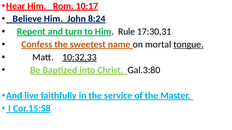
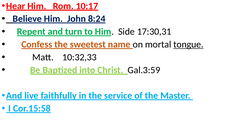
Rule: Rule -> Side (126, 32)
10:32,33 underline: present -> none (79, 57)
Gal.3:80: Gal.3:80 -> Gal.3:59 (144, 70)
